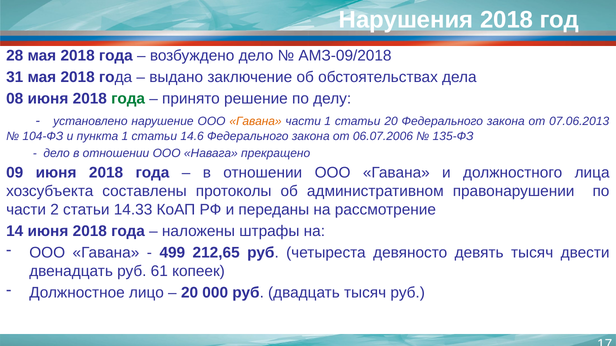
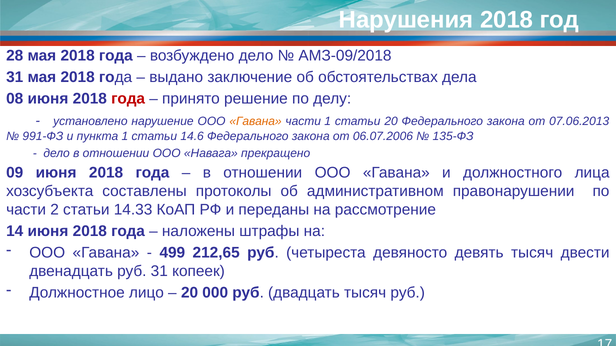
года colour: green -> red (128, 99)
104-ФЗ: 104-ФЗ -> 991-ФЗ (43, 137)
руб 61: 61 -> 31 (159, 272)
